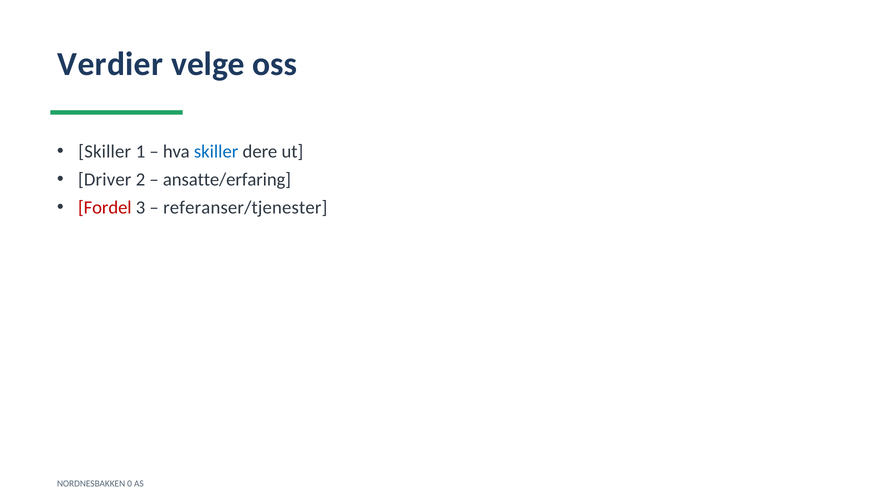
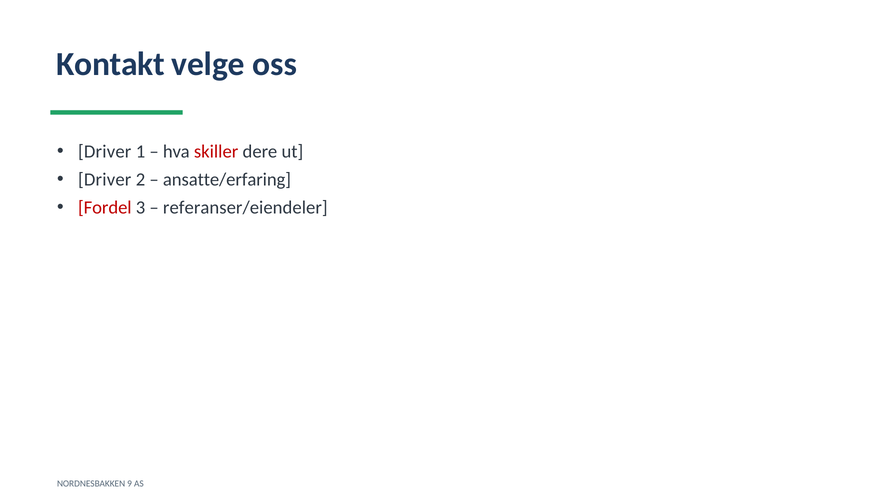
Verdier: Verdier -> Kontakt (111, 64)
Skiller: Skiller -> Driver (105, 152)
skiller colour: blue -> red (216, 152)
referanser/tjenester: referanser/tjenester -> referanser/eiendeler (245, 208)
0: 0 -> 9 (130, 484)
